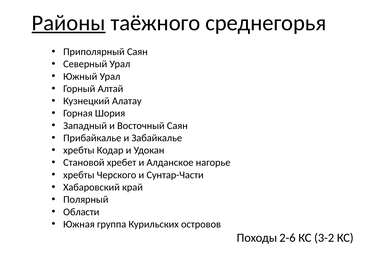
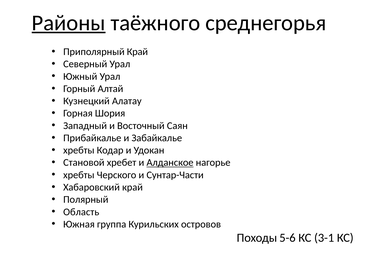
Приполярный Саян: Саян -> Край (137, 52)
Алданское underline: none -> present (170, 163)
Области: Области -> Область (81, 212)
2-6: 2-6 -> 5-6 (287, 238)
3-2: 3-2 -> 3-1 (324, 238)
